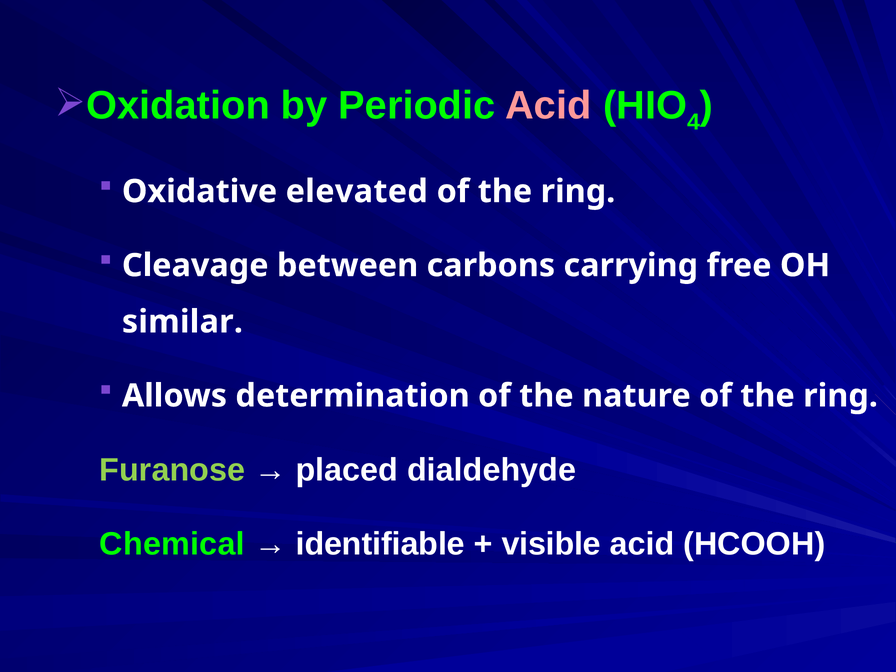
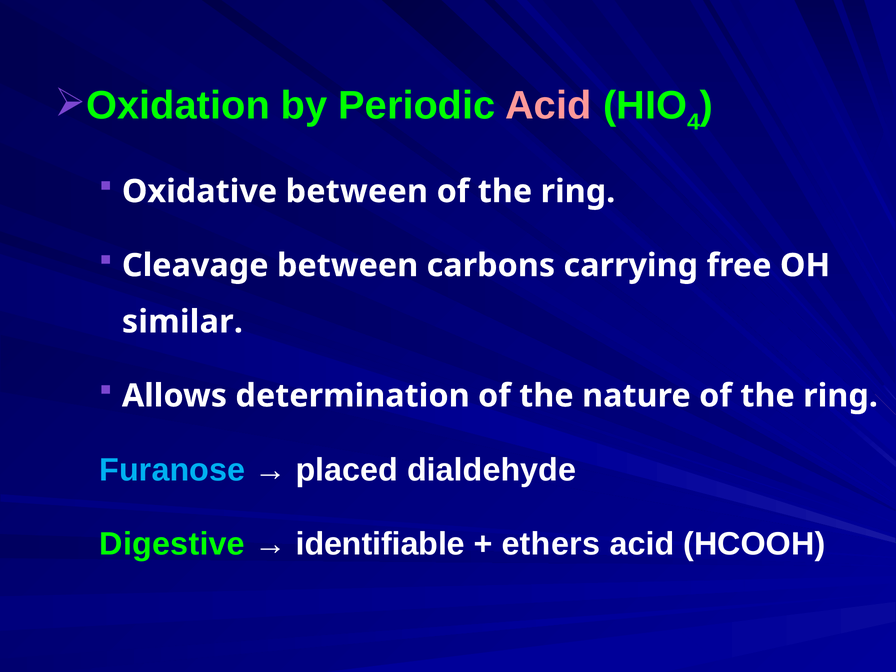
Oxidative elevated: elevated -> between (357, 191)
Furanose colour: light green -> light blue (172, 470)
Chemical: Chemical -> Digestive (172, 544)
visible: visible -> ethers (551, 544)
